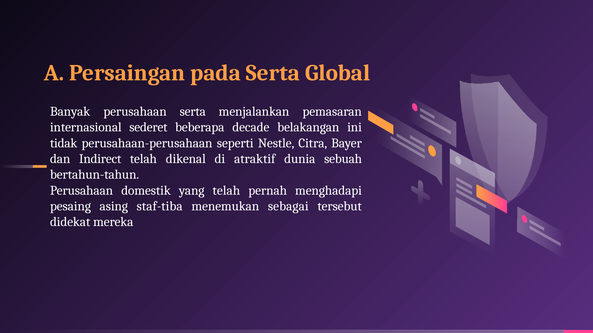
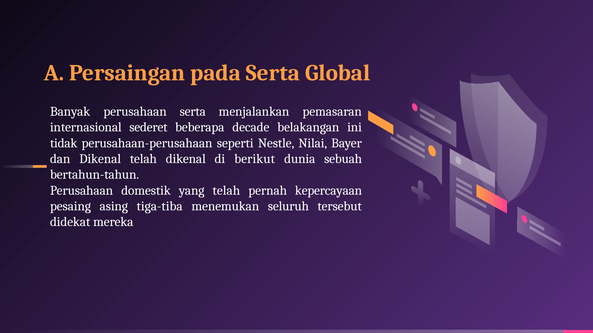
Citra: Citra -> Nilai (313, 143)
dan Indirect: Indirect -> Dikenal (100, 159)
atraktif: atraktif -> berikut (255, 159)
menghadapi: menghadapi -> kepercayaan (329, 191)
staf-tiba: staf-tiba -> tiga-tiba (160, 207)
sebagai: sebagai -> seluruh (288, 207)
